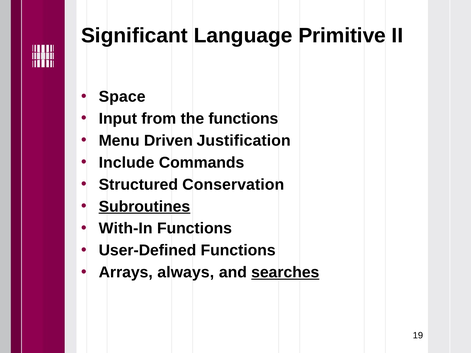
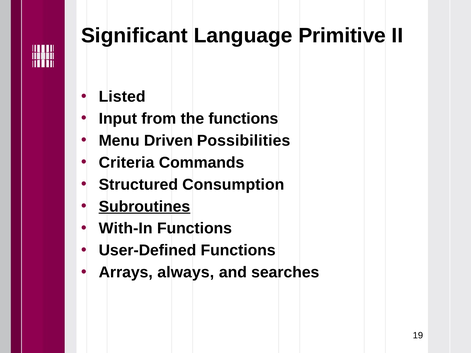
Space: Space -> Listed (122, 97)
Justification: Justification -> Possibilities (244, 141)
Include: Include -> Criteria (127, 163)
Conservation: Conservation -> Consumption (233, 185)
searches underline: present -> none (285, 273)
